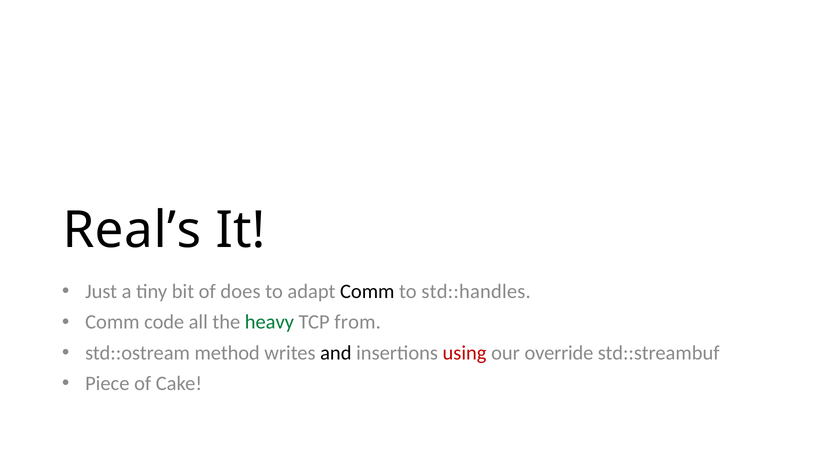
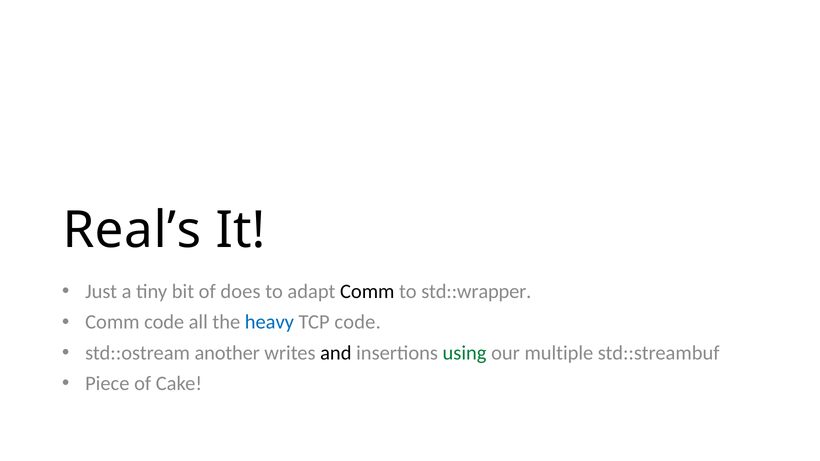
std::handles: std::handles -> std::wrapper (476, 292)
heavy colour: green -> blue (269, 322)
TCP from: from -> code (358, 322)
method: method -> another (227, 353)
using colour: red -> green (465, 353)
override: override -> multiple (559, 353)
